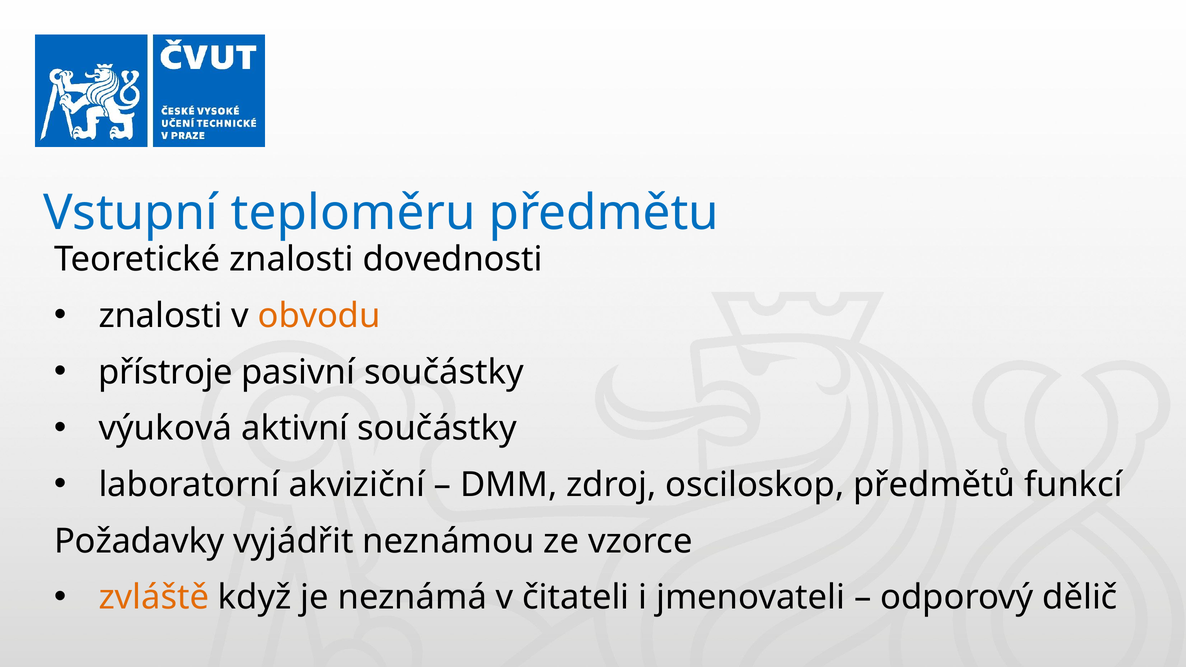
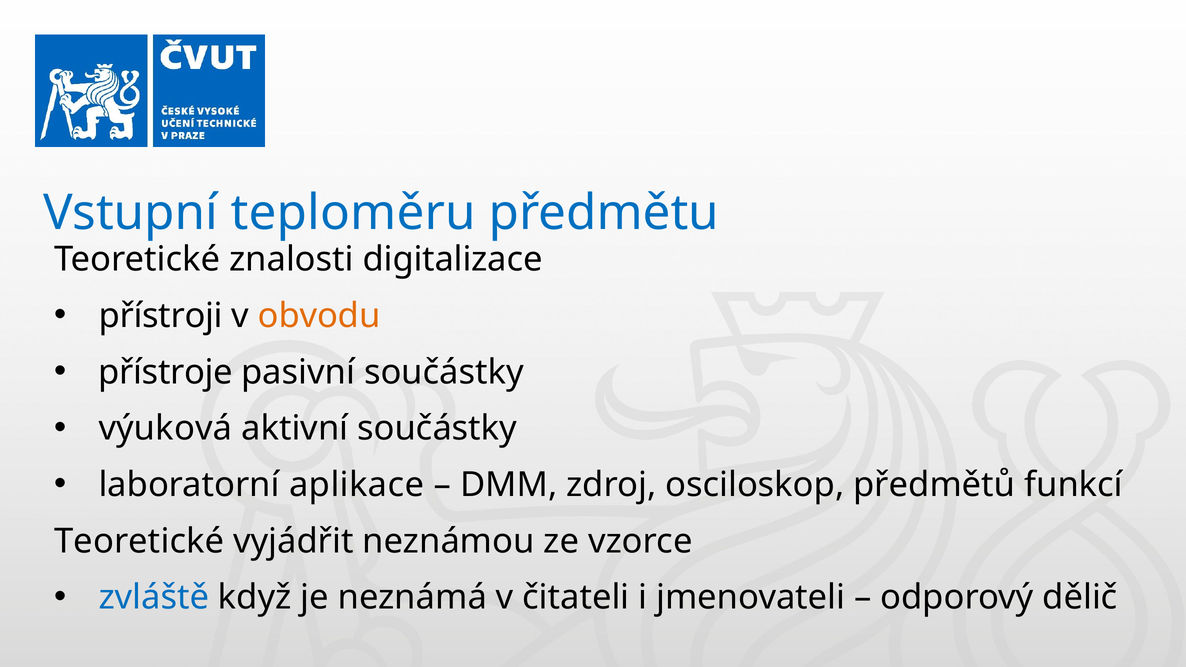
dovednosti: dovednosti -> digitalizace (453, 260)
znalosti: znalosti -> přístroji (161, 316)
akviziční: akviziční -> aplikace (357, 485)
Požadavky: Požadavky -> Teoretické (139, 541)
zvláště colour: orange -> blue (154, 598)
